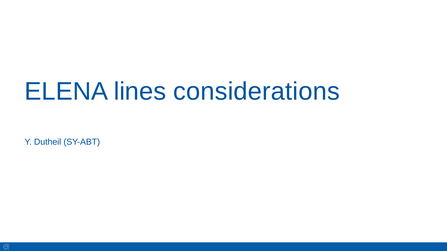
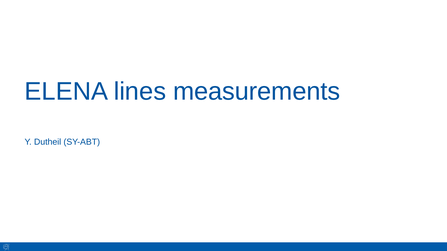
considerations: considerations -> measurements (257, 92)
